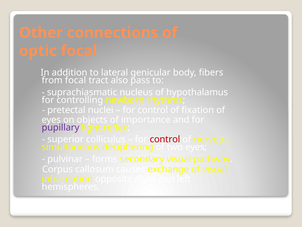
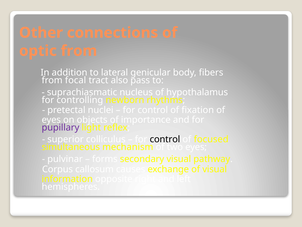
optic focal: focal -> from (79, 51)
control colour: red -> black (165, 139)
nervous: nervous -> focused (211, 139)
deciphering: deciphering -> mechanism (128, 147)
